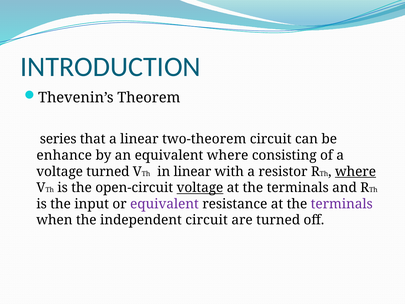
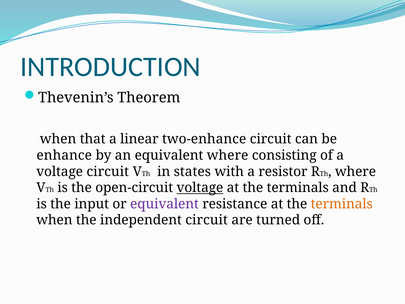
series: series -> when (58, 139)
two-theorem: two-theorem -> two-enhance (204, 139)
voltage turned: turned -> circuit (108, 171)
in linear: linear -> states (192, 171)
where underline: present -> none (355, 171)
terminals colour: purple -> orange (342, 204)
